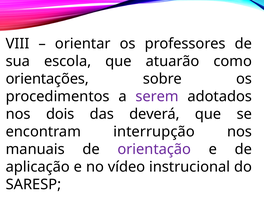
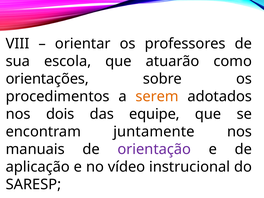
serem colour: purple -> orange (157, 96)
deverá: deverá -> equipe (154, 114)
interrupção: interrupção -> juntamente (154, 132)
